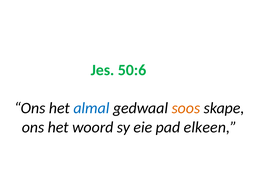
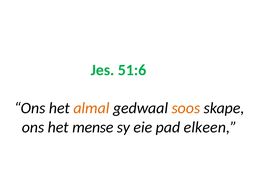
50:6: 50:6 -> 51:6 (132, 70)
almal colour: blue -> orange (91, 108)
woord: woord -> mense (93, 127)
